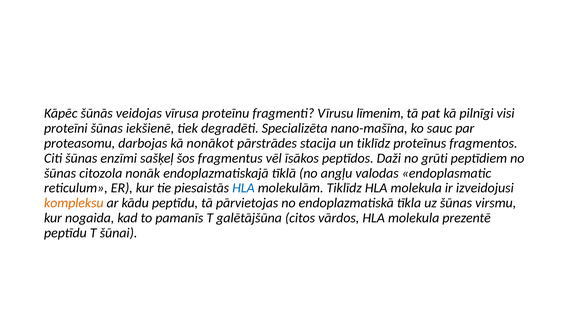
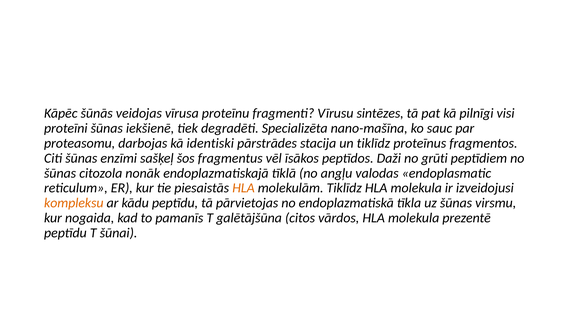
līmenim: līmenim -> sintēzes (380, 113)
nonākot: nonākot -> identiski (210, 143)
HLA colour: blue -> orange (243, 188)
